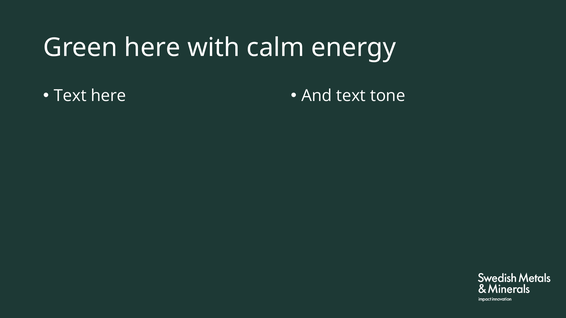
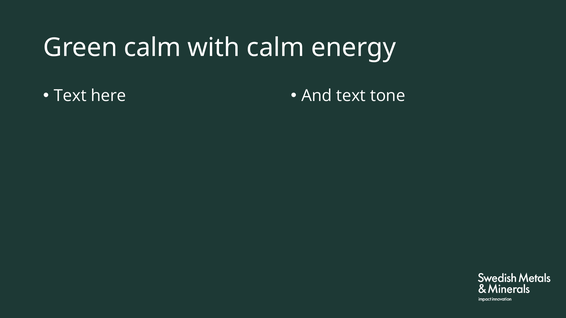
Green here: here -> calm (153, 48)
